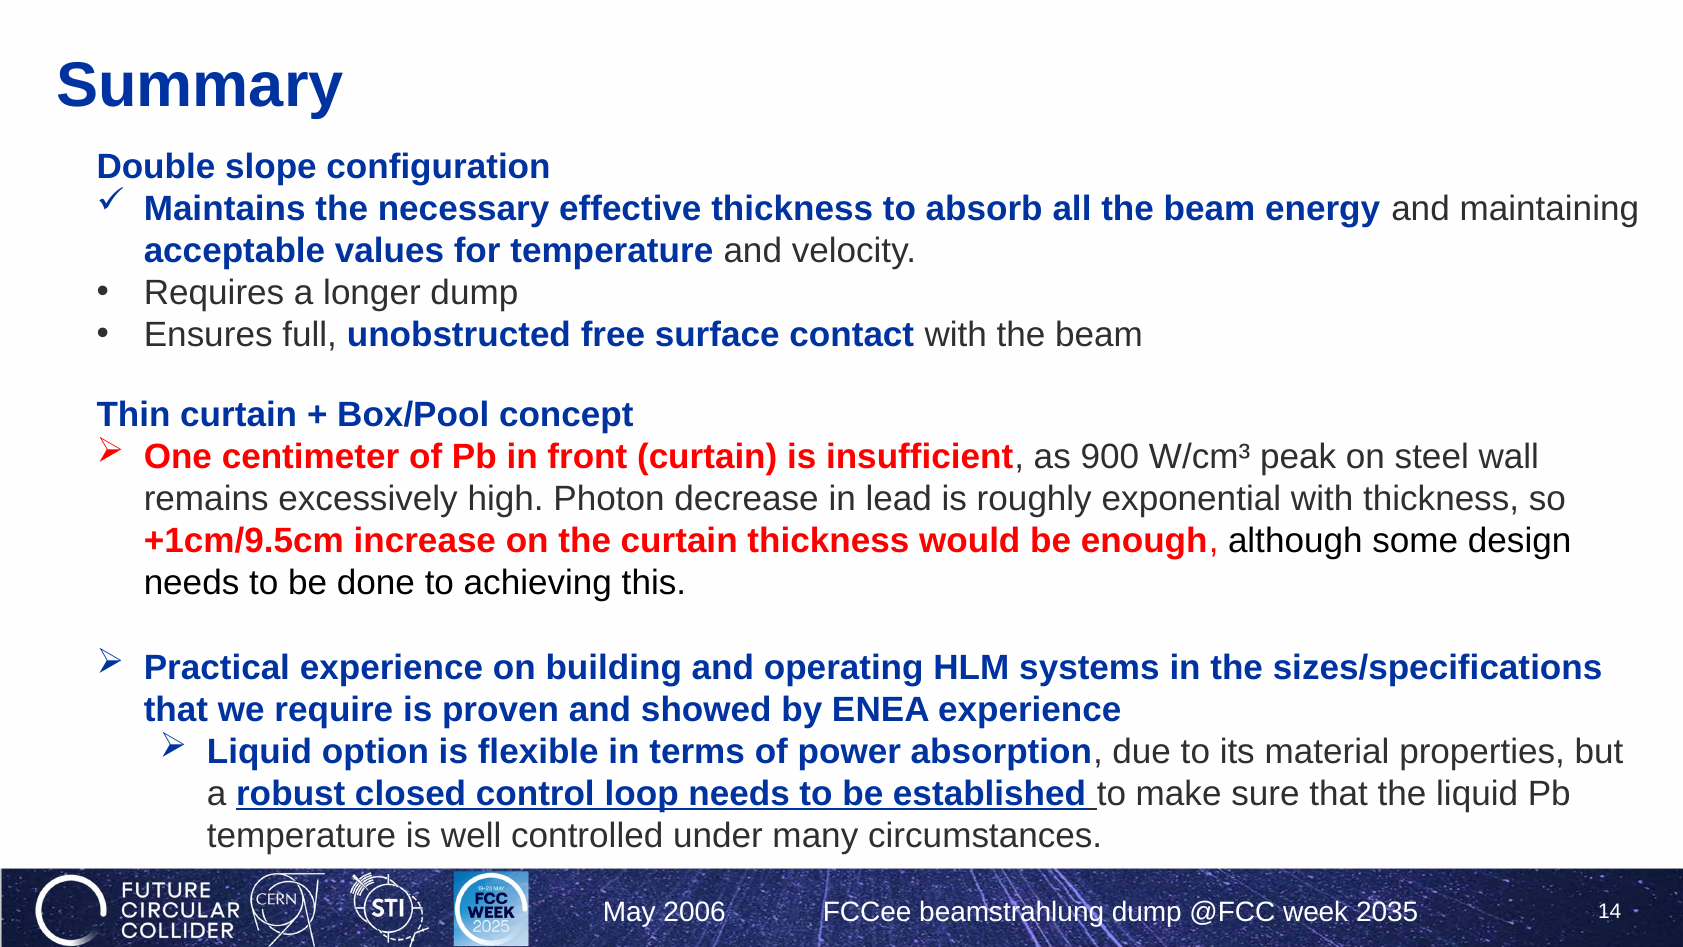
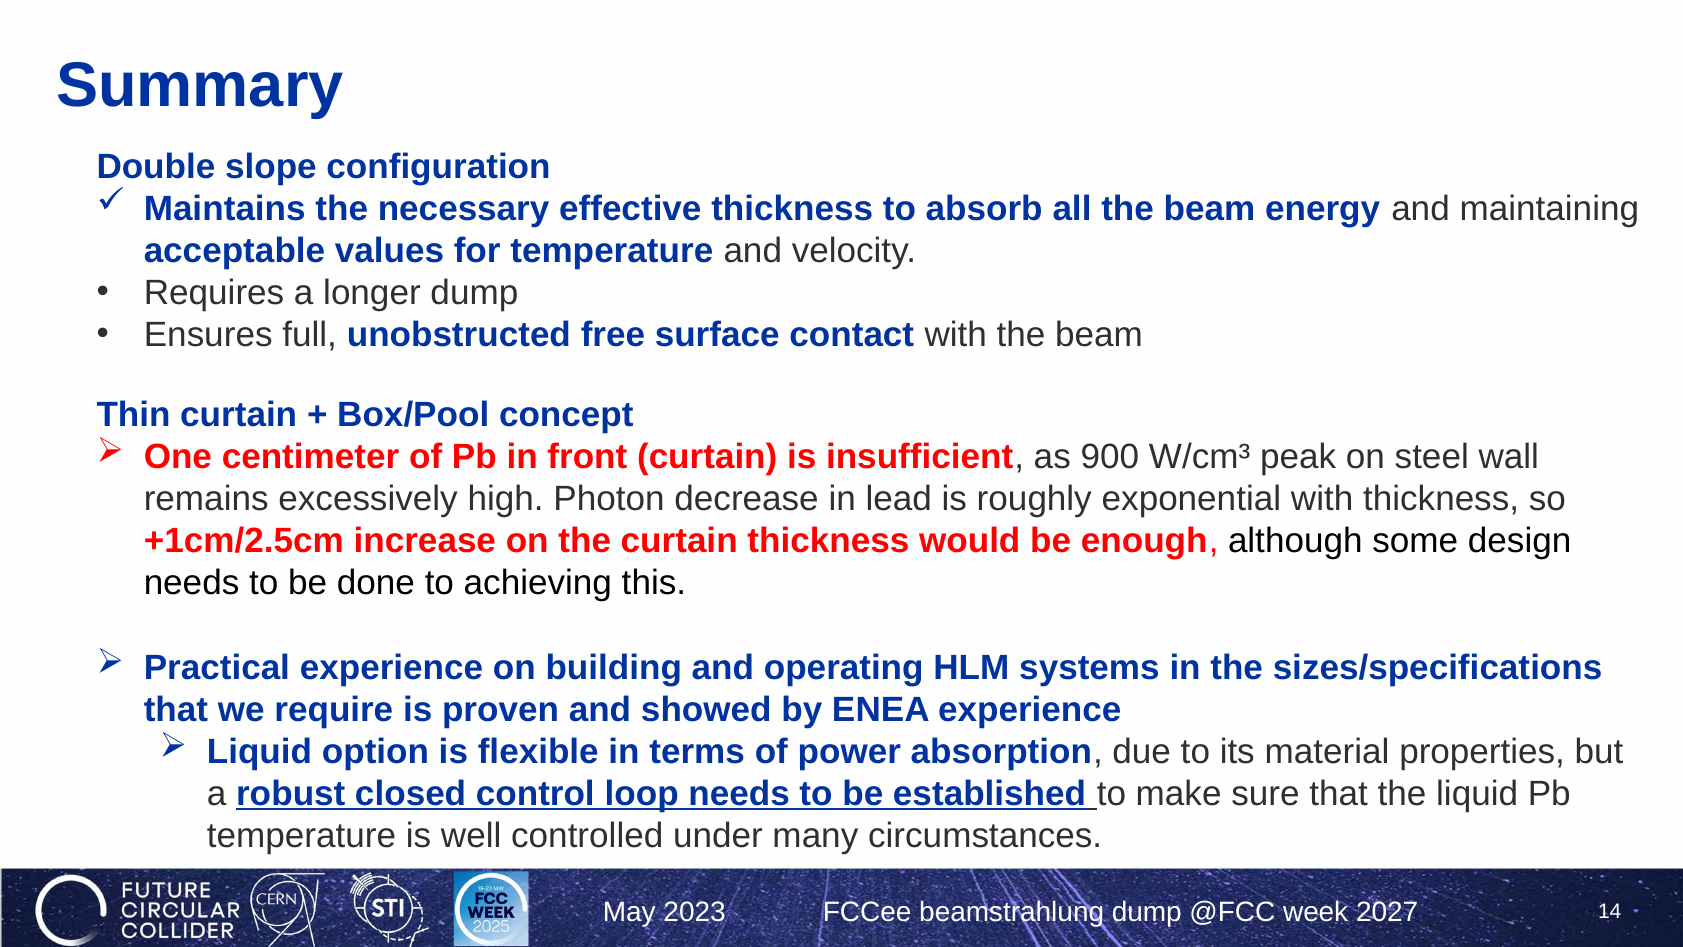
+1cm/9.5cm: +1cm/9.5cm -> +1cm/2.5cm (244, 541)
2006: 2006 -> 2023 (695, 912)
2035: 2035 -> 2027 (1387, 912)
